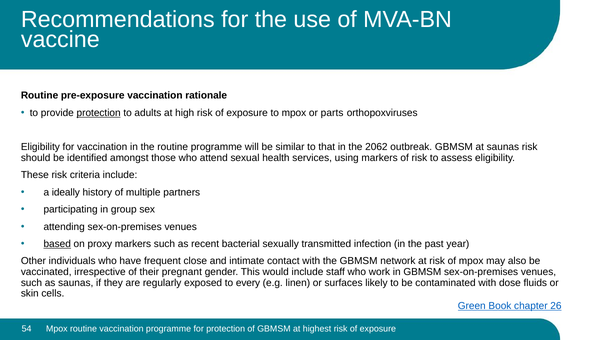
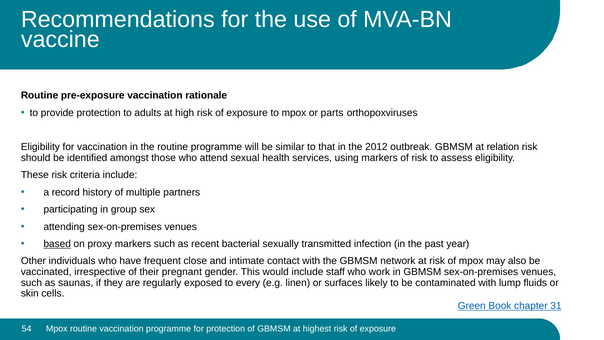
protection underline: present -> none (99, 113)
2062: 2062 -> 2012 (376, 147)
at saunas: saunas -> relation (503, 147)
ideally: ideally -> record (66, 192)
dose: dose -> lump (510, 283)
26: 26 -> 31 (556, 306)
